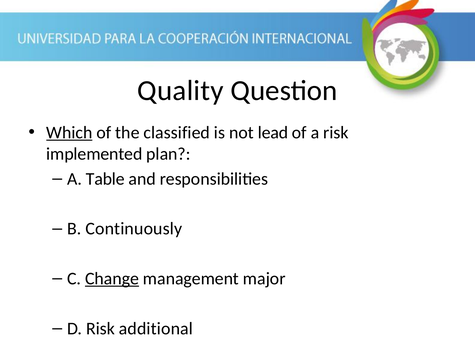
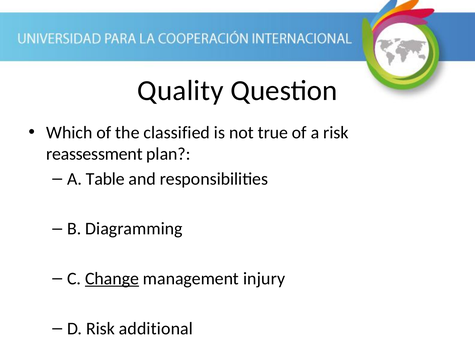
Which underline: present -> none (69, 133)
lead: lead -> true (273, 133)
implemented: implemented -> reassessment (94, 154)
Continuously: Continuously -> Diagramming (134, 229)
major: major -> injury (264, 279)
